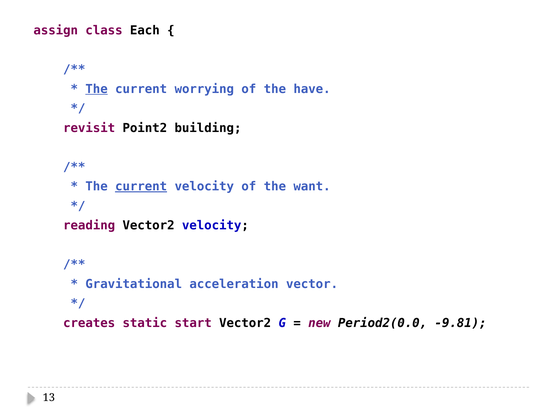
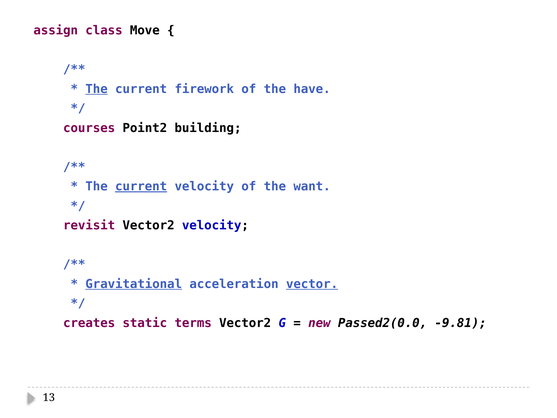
Each: Each -> Move (145, 30)
worrying: worrying -> firework (204, 89)
revisit: revisit -> courses (89, 128)
reading: reading -> revisit (89, 225)
Gravitational underline: none -> present (134, 284)
vector underline: none -> present (312, 284)
start: start -> terms (193, 323)
Period2(0.0: Period2(0.0 -> Passed2(0.0 (383, 323)
